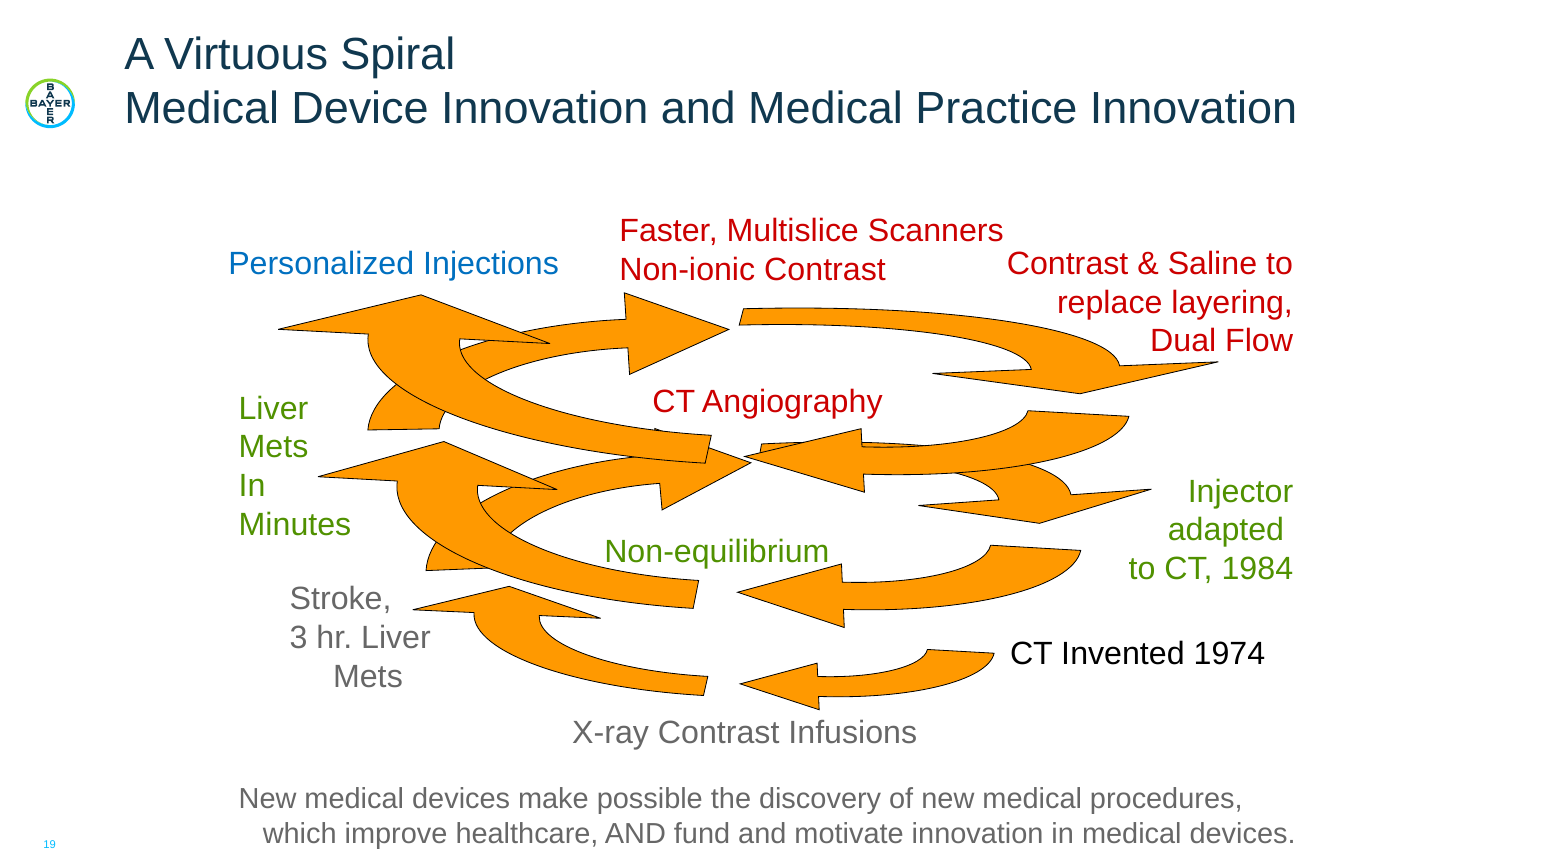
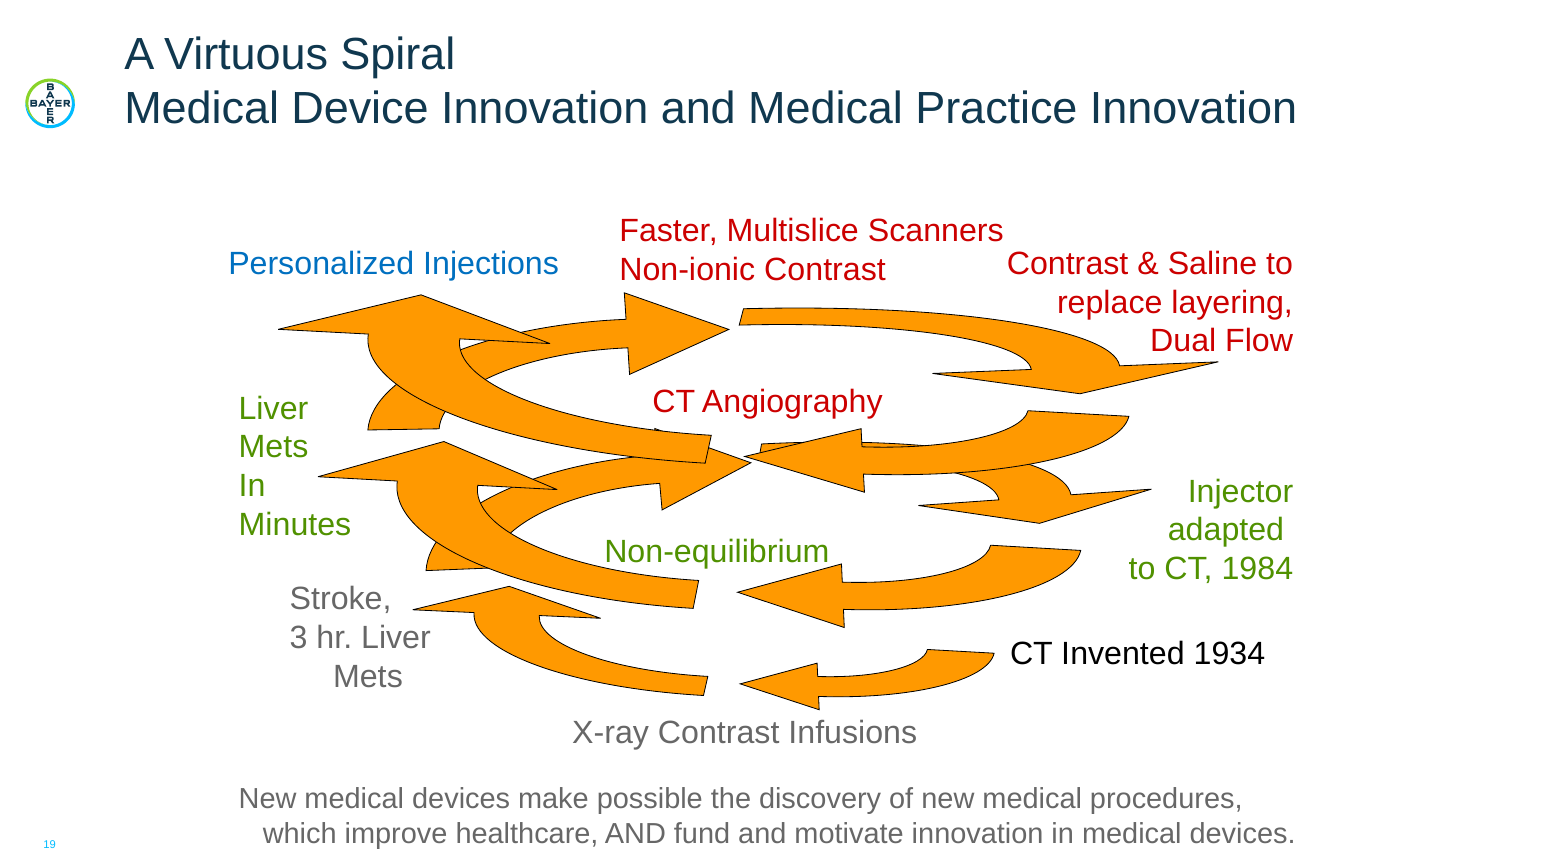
1974: 1974 -> 1934 (1229, 654)
